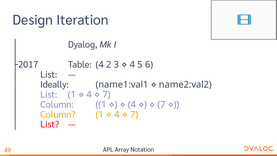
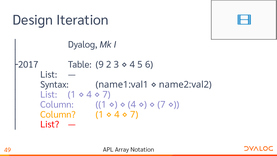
Table 4: 4 -> 9 (100, 65)
Ideally: Ideally -> Syntax (54, 85)
